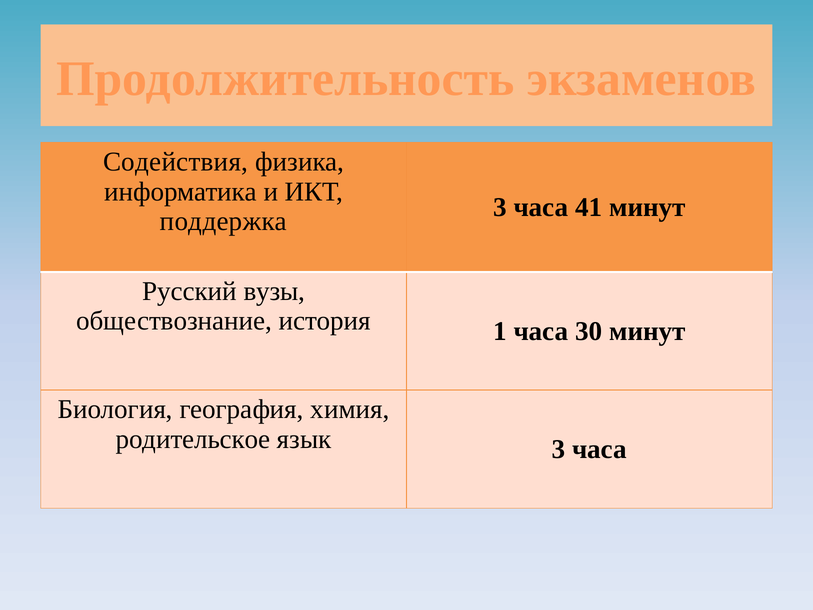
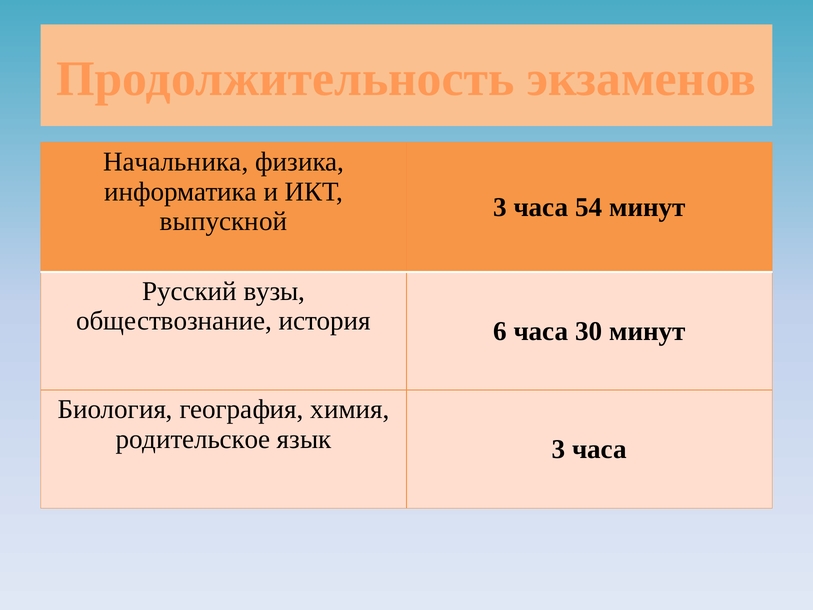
Содействия: Содействия -> Начальника (176, 162)
41: 41 -> 54 (589, 207)
поддержка: поддержка -> выпускной (224, 221)
1: 1 -> 6 (500, 331)
